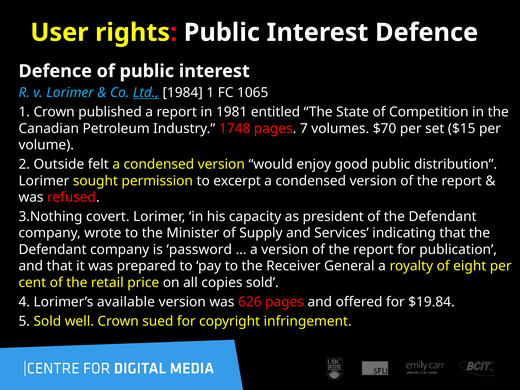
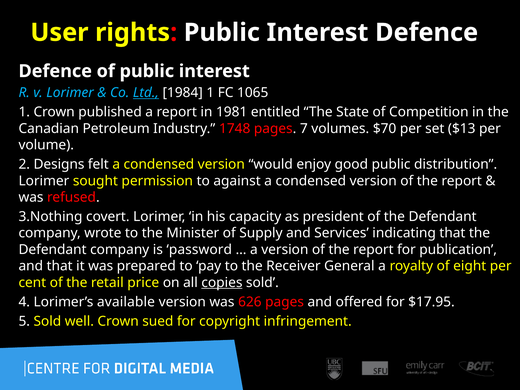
$15: $15 -> $13 (462, 129)
Outside: Outside -> Designs (59, 164)
excerpt: excerpt -> against (237, 181)
copies underline: none -> present (222, 282)
$19.84: $19.84 -> $17.95 (431, 302)
